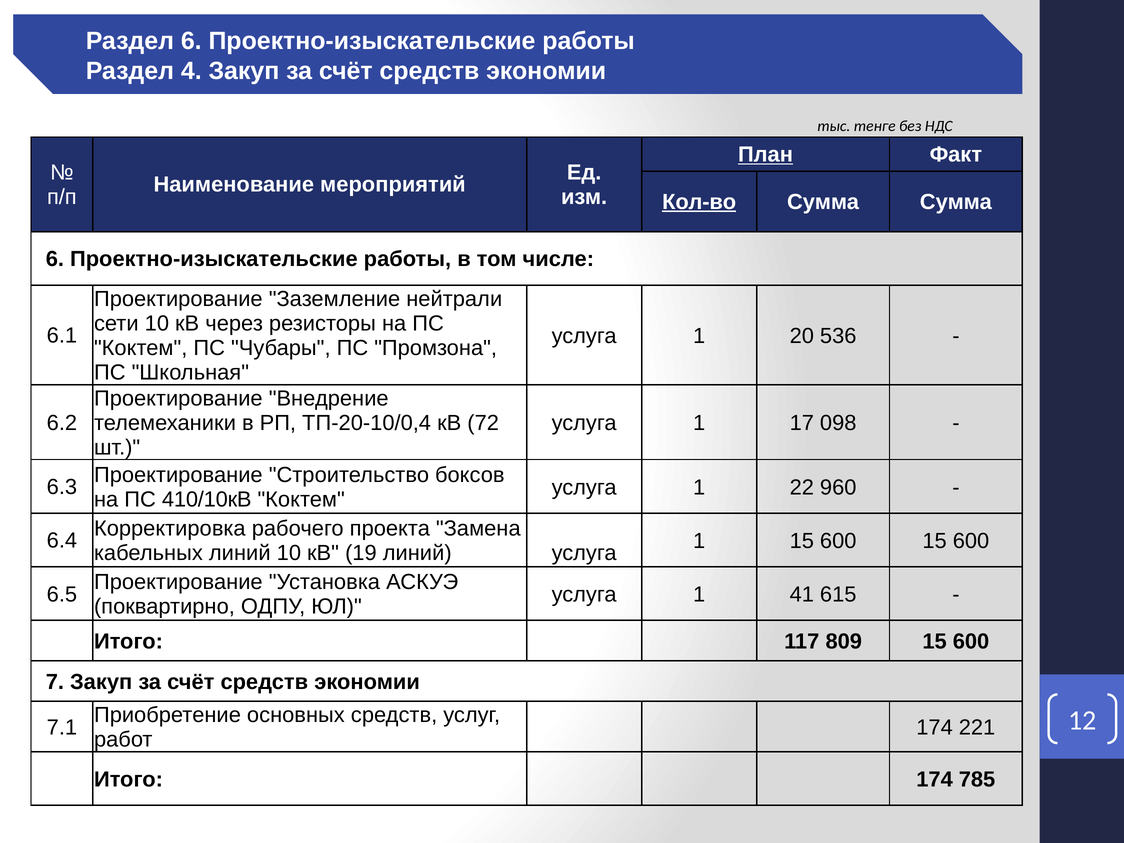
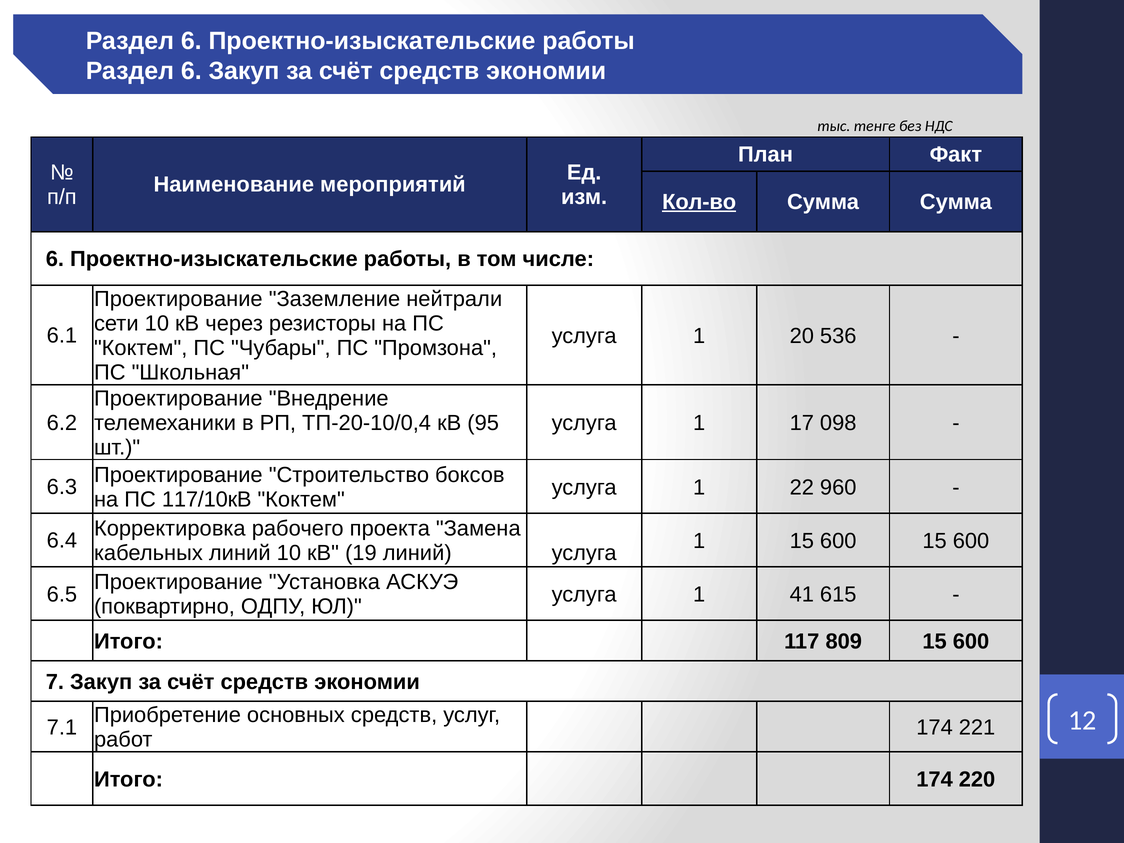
4: 4 -> 6 (191, 71)
План underline: present -> none (766, 155)
72: 72 -> 95 (483, 423)
410/10кВ: 410/10кВ -> 117/10кВ (207, 500)
785: 785 -> 220 (977, 779)
